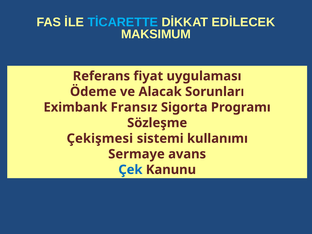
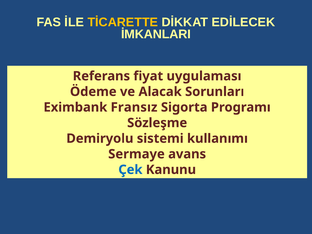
TİCARETTE colour: light blue -> yellow (123, 22)
MAKSIMUM: MAKSIMUM -> İMKANLARI (156, 34)
Çekişmesi: Çekişmesi -> Demiryolu (100, 138)
